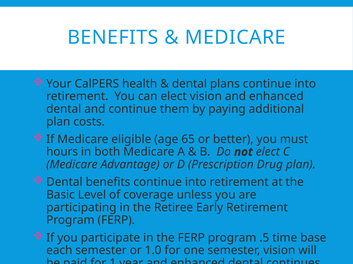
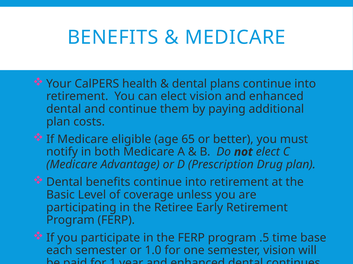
hours: hours -> notify (62, 152)
